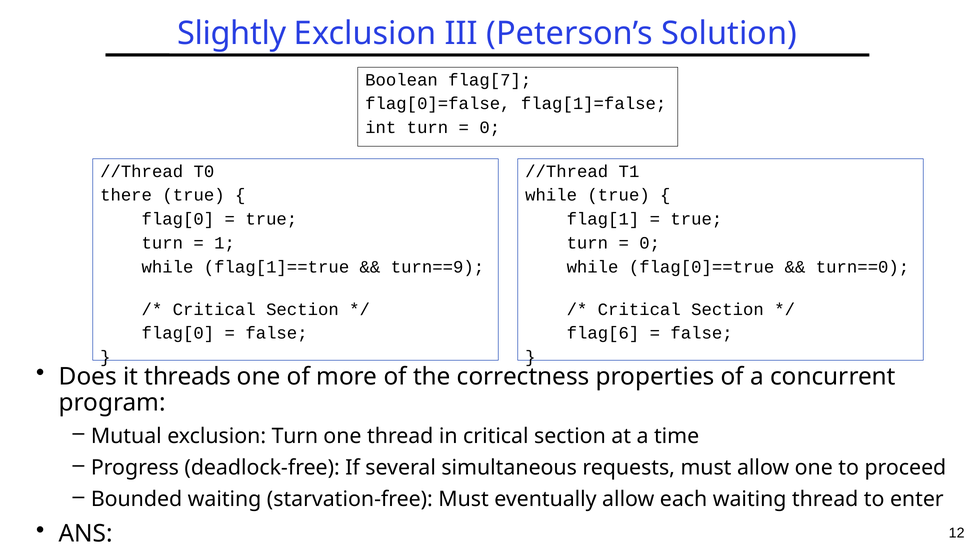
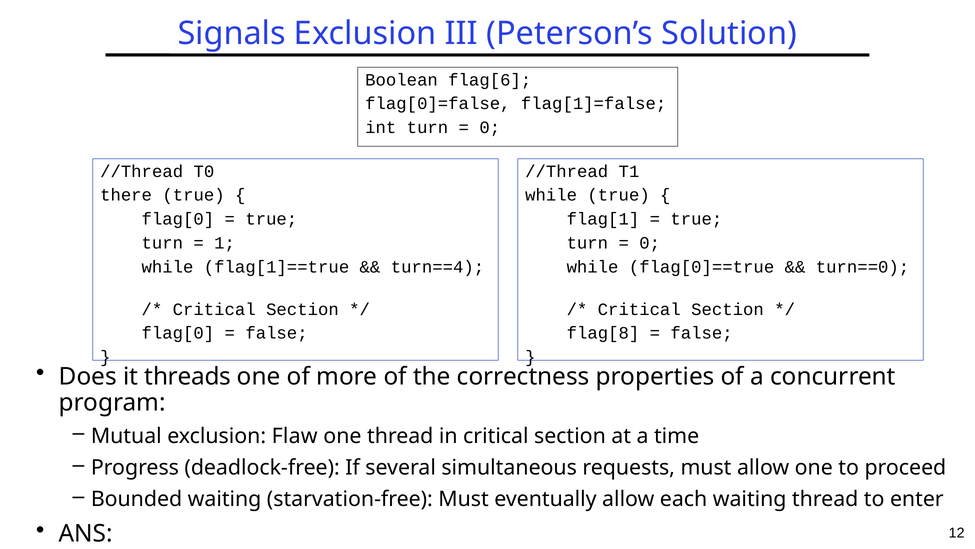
Slightly: Slightly -> Signals (232, 33)
flag[7: flag[7 -> flag[6 (490, 80)
turn==9: turn==9 -> turn==4 (437, 267)
flag[6: flag[6 -> flag[8 (603, 333)
exclusion Turn: Turn -> Flaw (295, 436)
